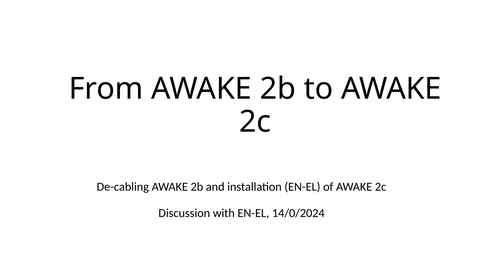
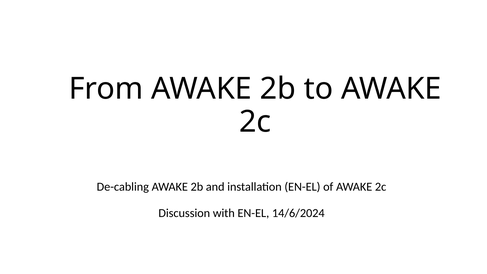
14/0/2024: 14/0/2024 -> 14/6/2024 (298, 213)
